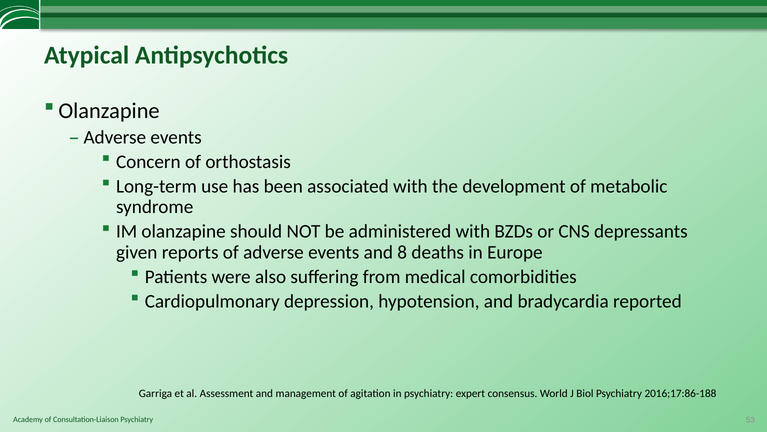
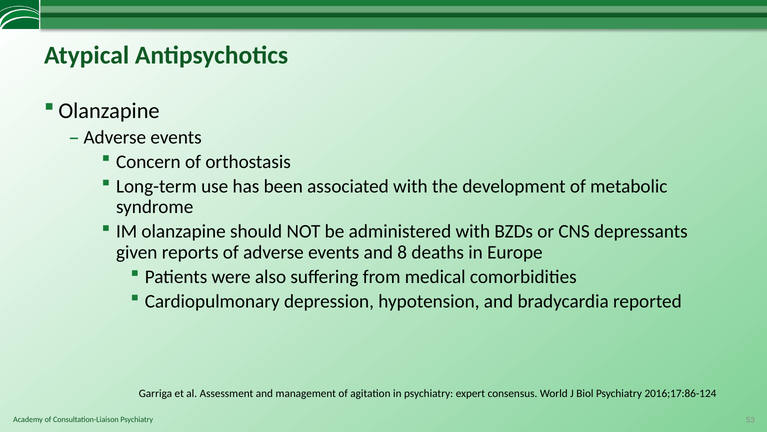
2016;17:86-188: 2016;17:86-188 -> 2016;17:86-124 (680, 393)
